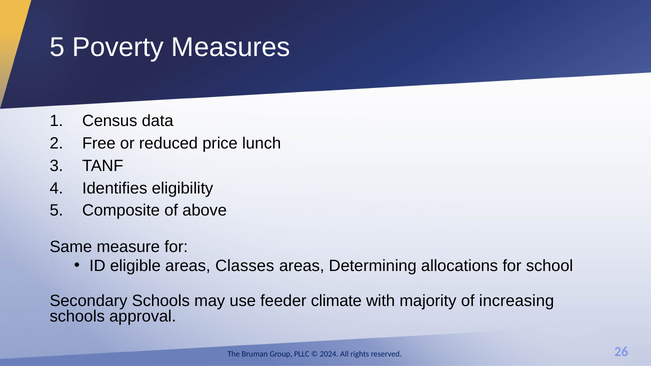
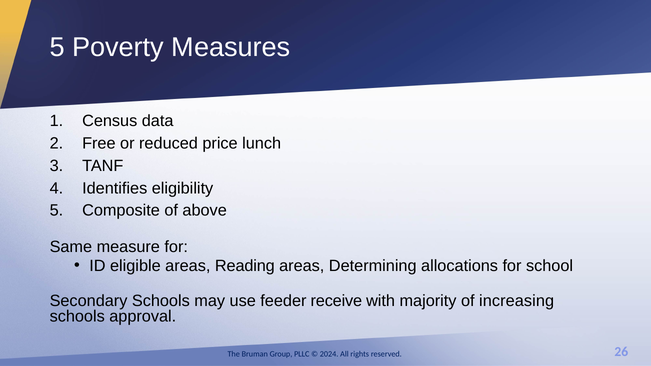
Classes: Classes -> Reading (245, 266)
climate: climate -> receive (336, 301)
